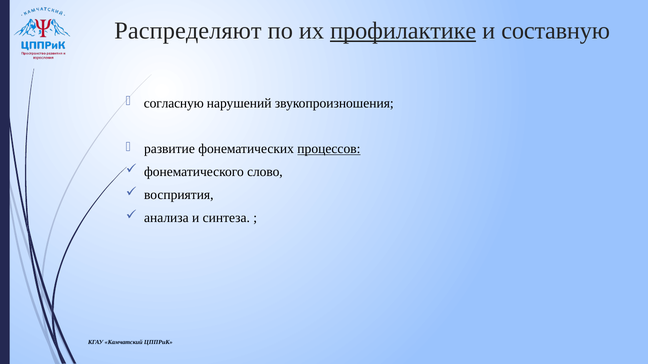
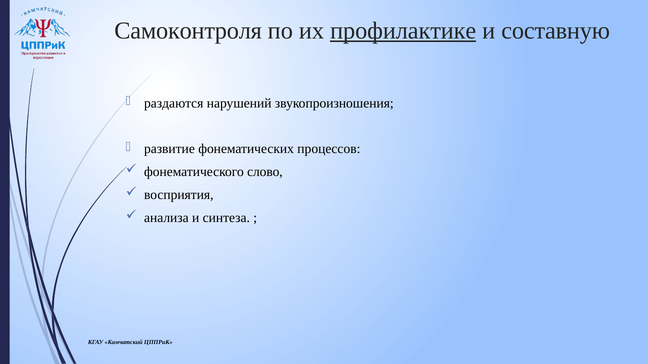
Распределяют: Распределяют -> Самоконтроля (188, 31)
согласную: согласную -> раздаются (174, 103)
процессов underline: present -> none (329, 149)
